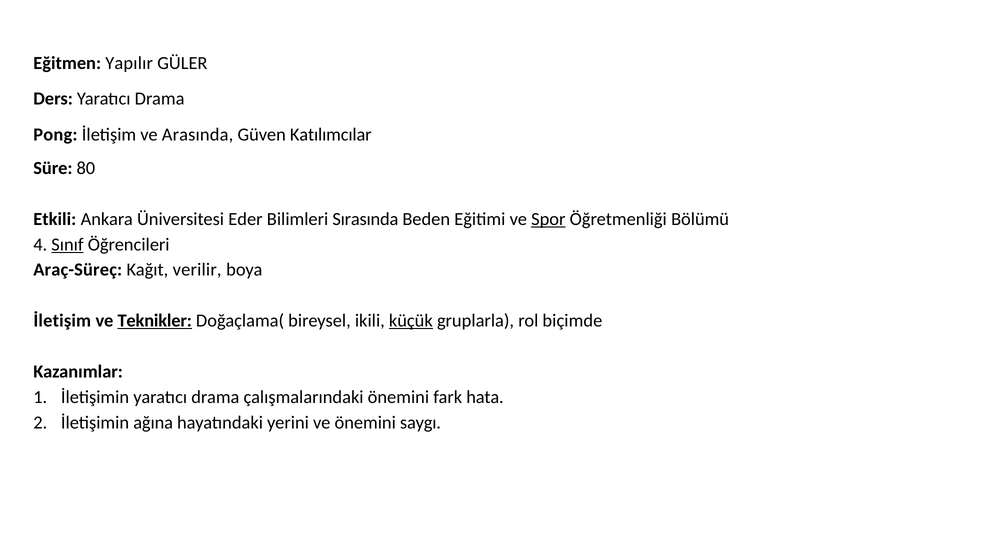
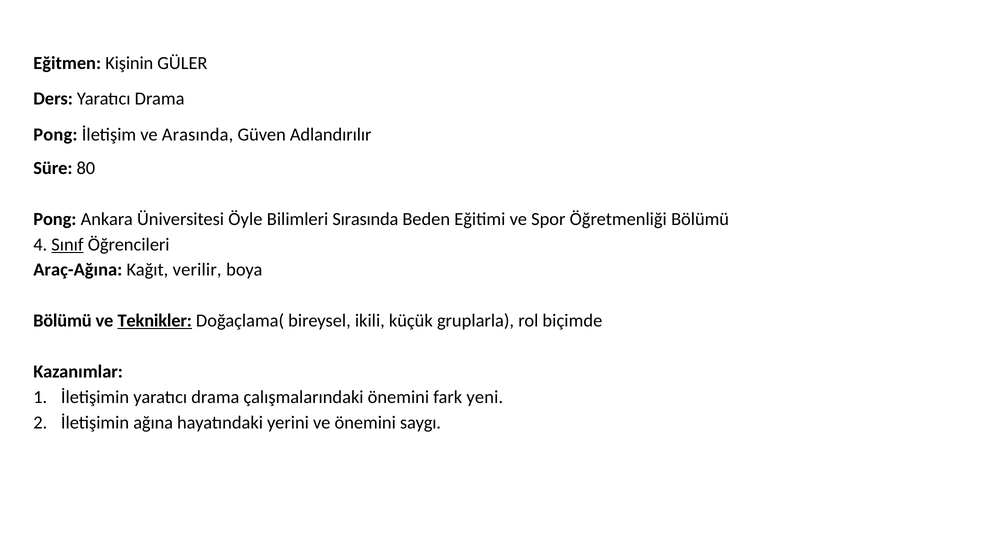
Yapılır: Yapılır -> Kişinin (129, 63)
Katılımcılar: Katılımcılar -> Adlandırılır (331, 135)
Etkili: Etkili -> Pong (55, 219)
Eder: Eder -> Öyle (245, 219)
Spor underline: present -> none (548, 219)
Araç-Süreç: Araç-Süreç -> Araç-Ağına (78, 270)
İletişim: İletişim -> Bölümü (62, 321)
küçük underline: present -> none (411, 321)
hata: hata -> yeni (485, 397)
